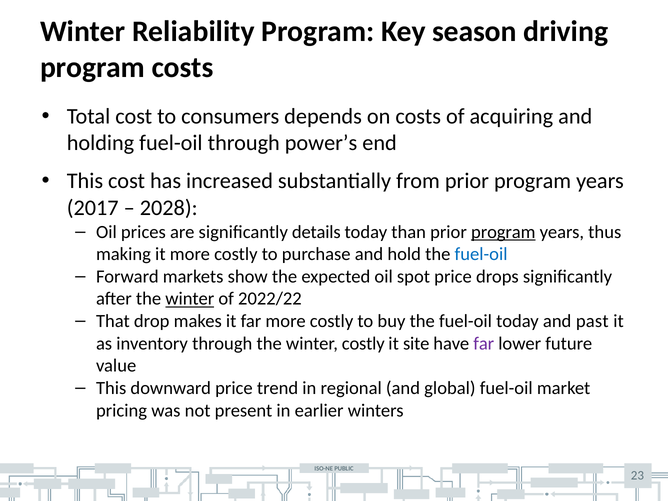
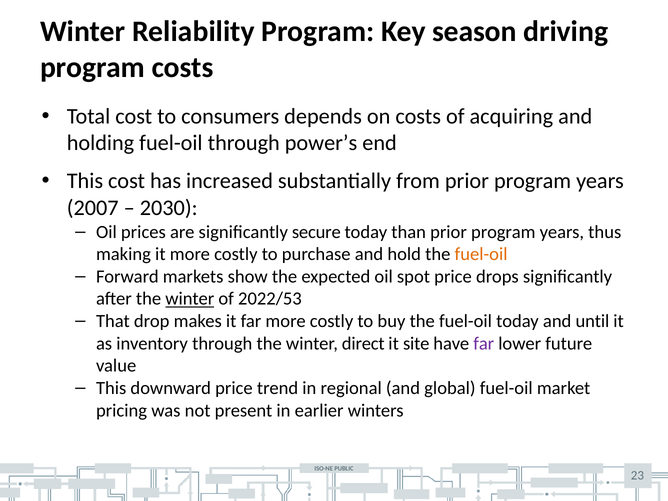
2017: 2017 -> 2007 (93, 208)
2028: 2028 -> 2030 (169, 208)
details: details -> secure (316, 232)
program underline: present -> none (503, 232)
fuel-oil colour: blue -> orange (481, 254)
2022/22: 2022/22 -> 2022/53 (270, 299)
past: past -> until (592, 321)
winter costly: costly -> direct (363, 343)
